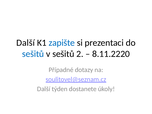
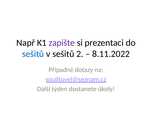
Další: Další -> Např (26, 43)
zapište colour: blue -> purple (62, 43)
8.11.2220: 8.11.2220 -> 8.11.2022 (111, 54)
